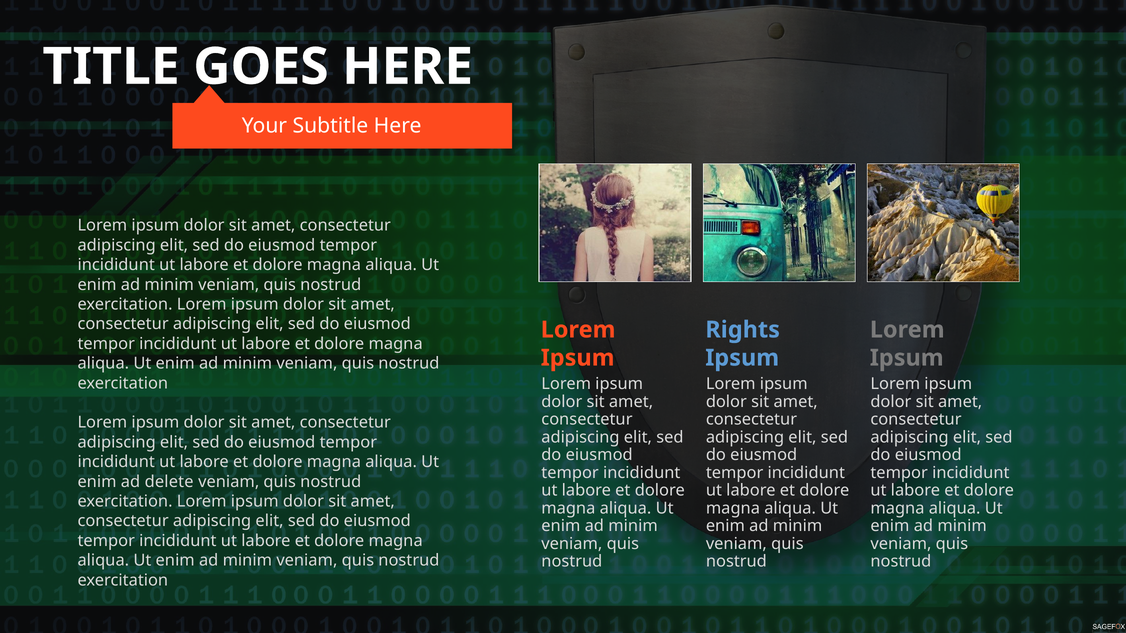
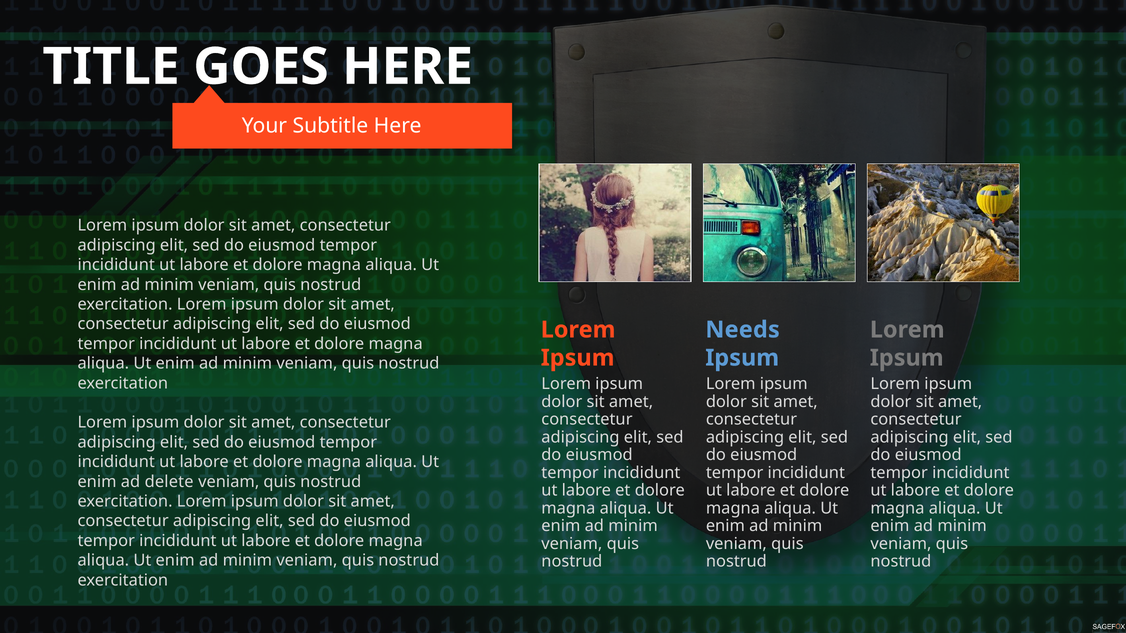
Rights: Rights -> Needs (743, 330)
